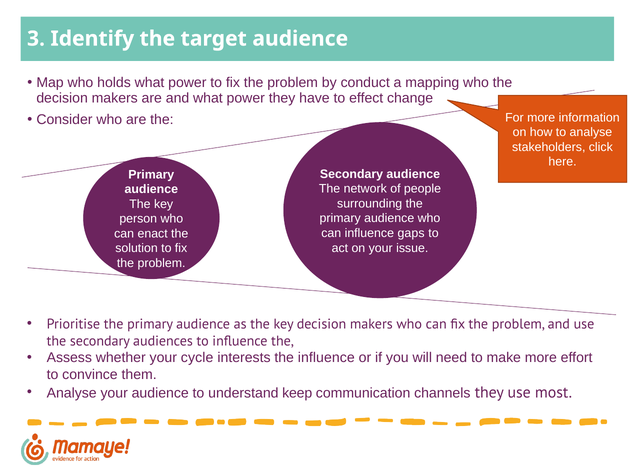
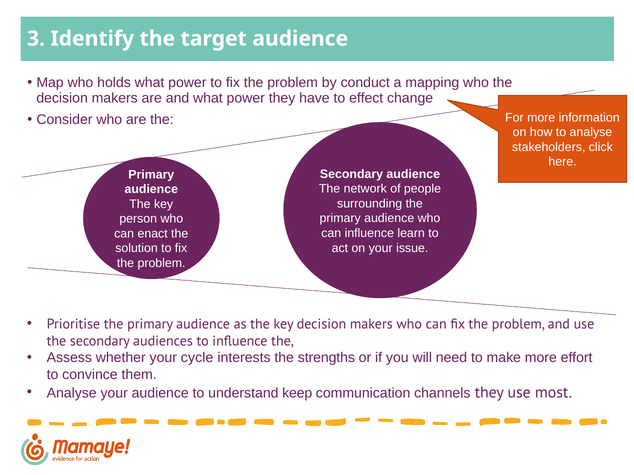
gaps: gaps -> learn (411, 233)
the influence: influence -> strengths (326, 358)
